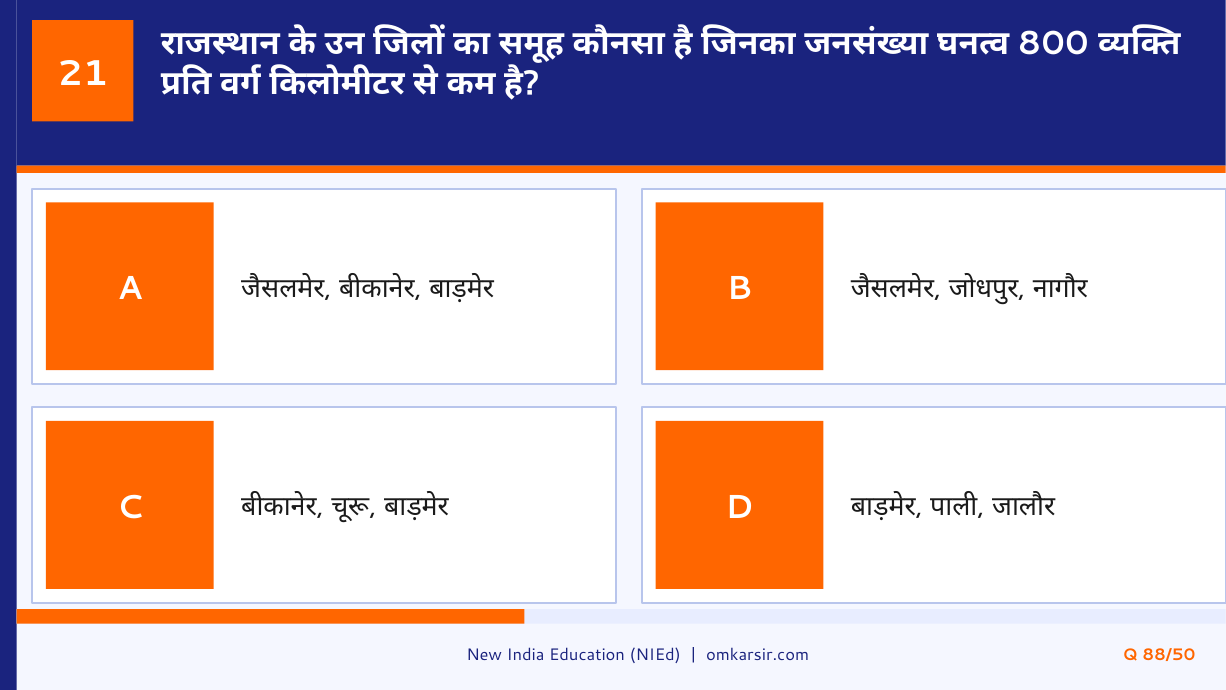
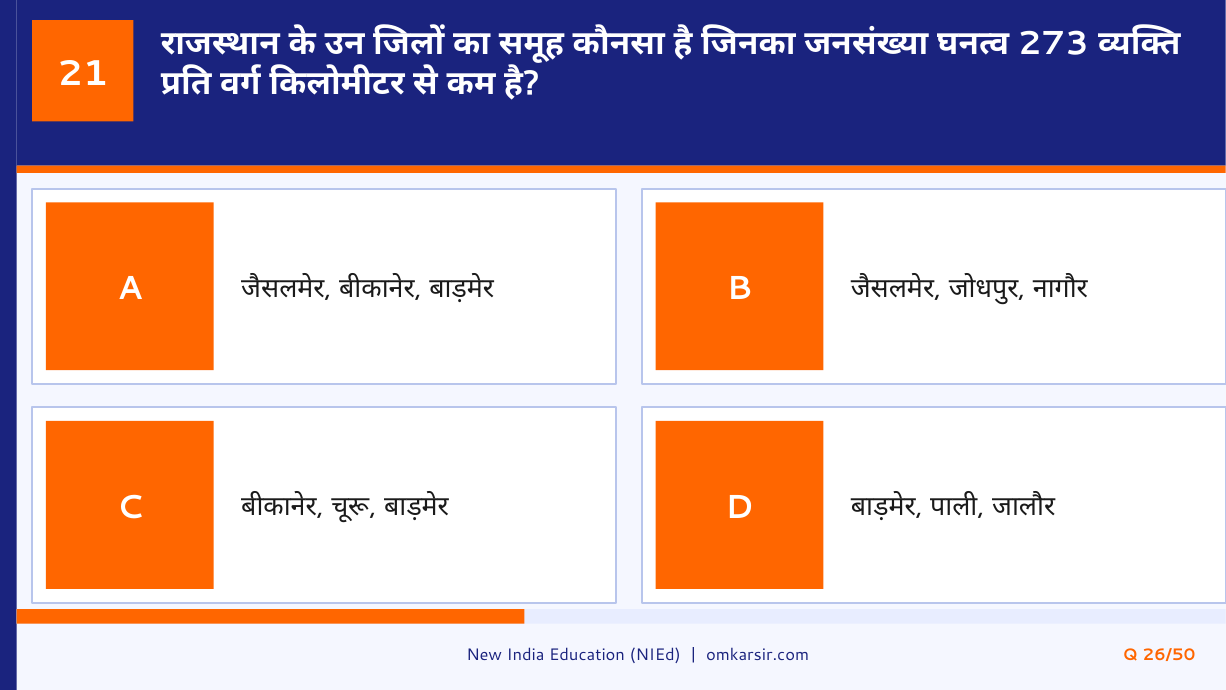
800: 800 -> 273 (1053, 43)
88/50: 88/50 -> 26/50 (1169, 655)
